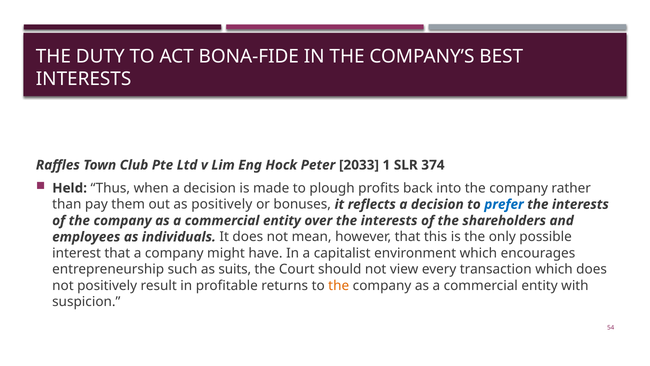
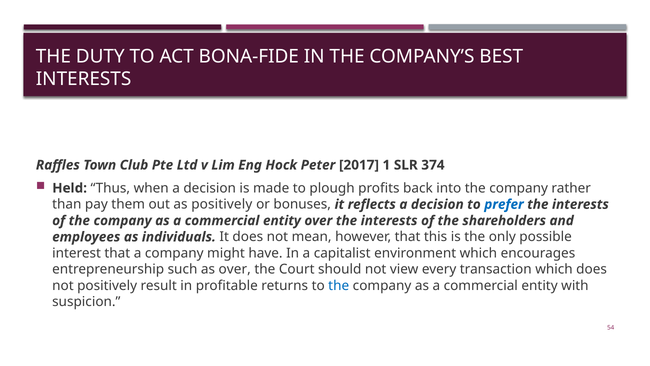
2033: 2033 -> 2017 (359, 165)
as suits: suits -> over (235, 269)
the colour: orange -> blue (339, 285)
